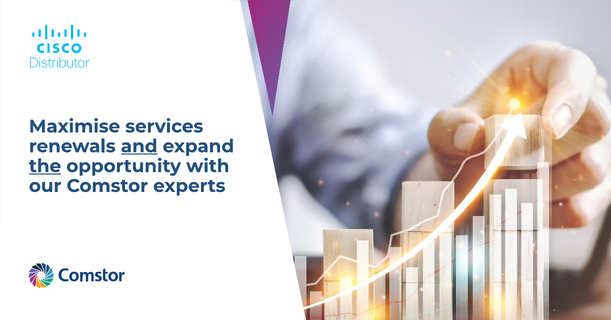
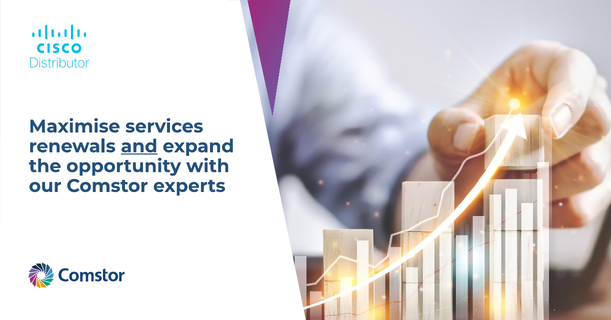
the underline: present -> none (45, 166)
